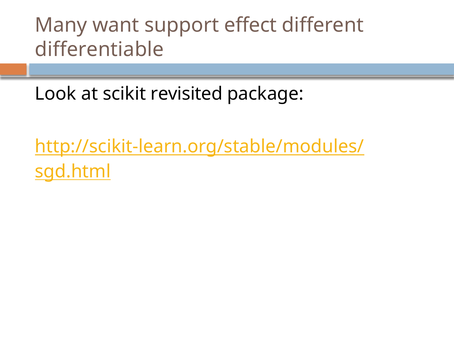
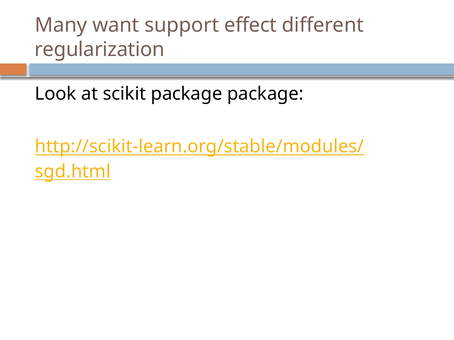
differentiable: differentiable -> regularization (100, 49)
scikit revisited: revisited -> package (187, 94)
